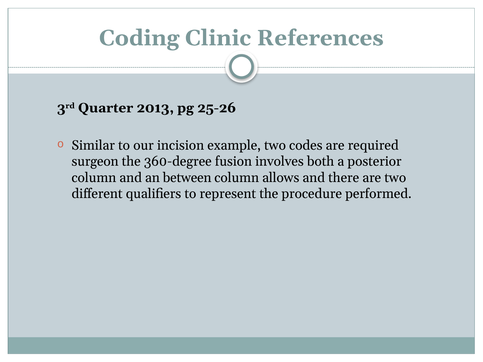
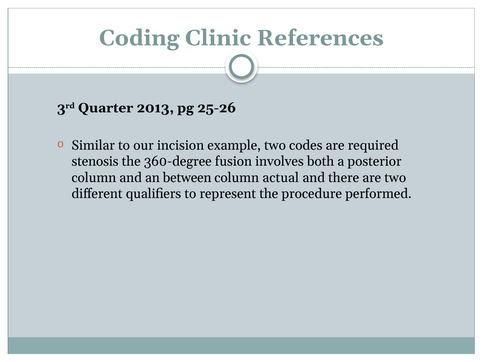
surgeon: surgeon -> stenosis (95, 162)
allows: allows -> actual (281, 178)
